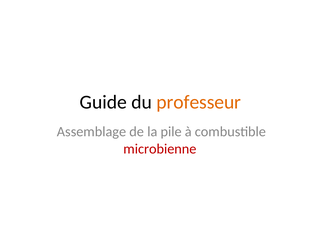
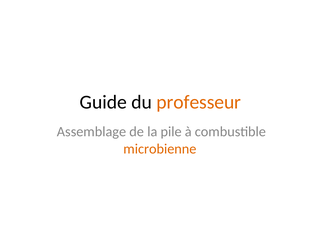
microbienne colour: red -> orange (160, 149)
